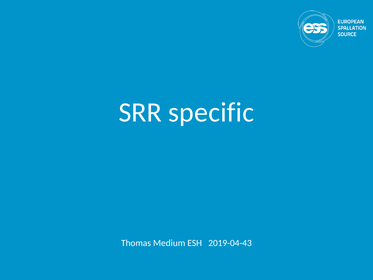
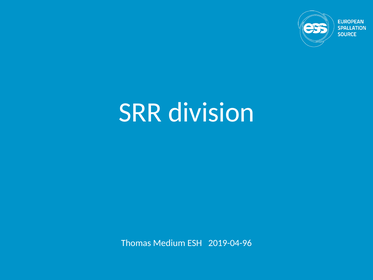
specific: specific -> division (211, 112)
2019-04-43: 2019-04-43 -> 2019-04-96 (230, 243)
